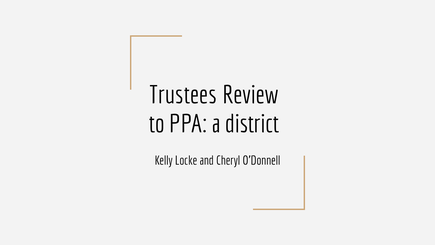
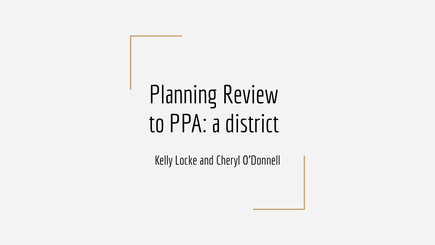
Trustees: Trustees -> Planning (183, 95)
